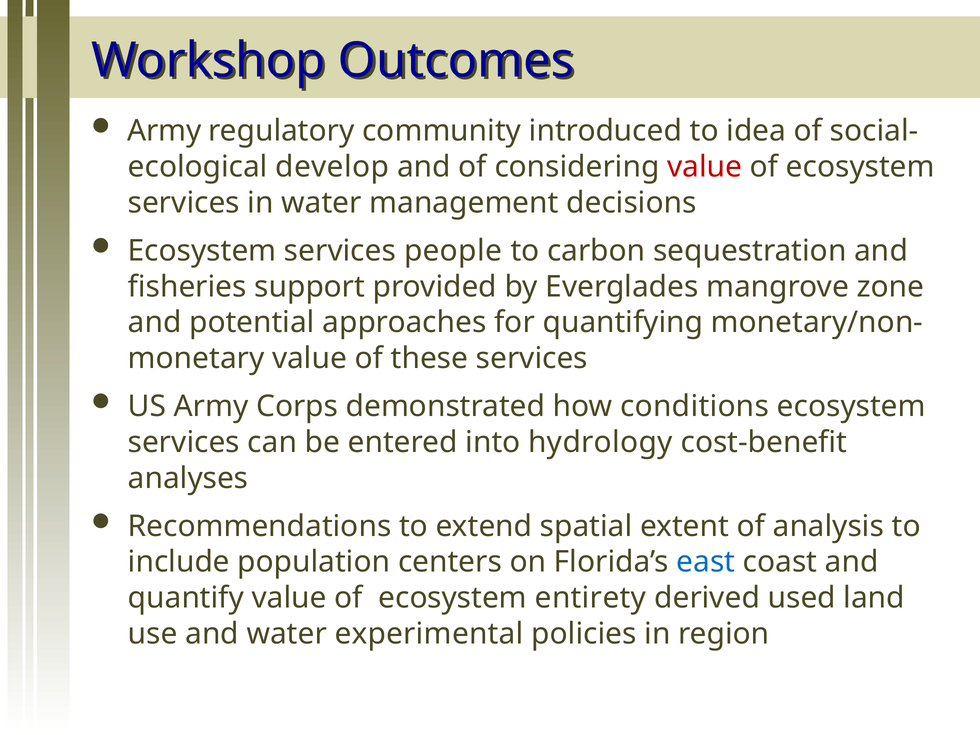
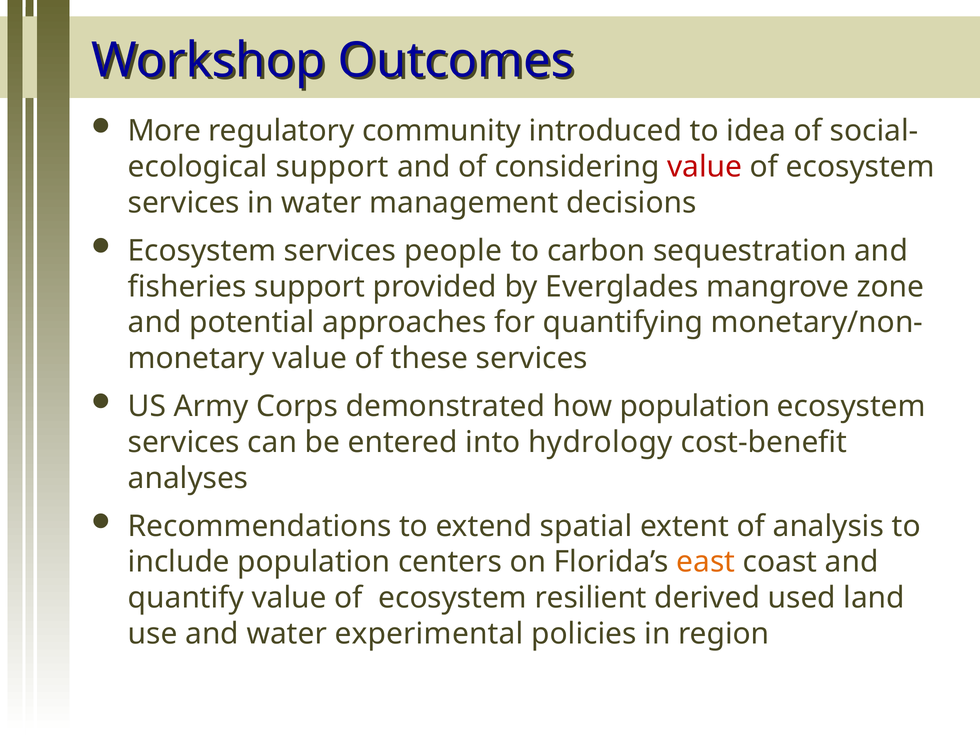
Army: Army -> More (164, 131)
develop: develop -> support (332, 167)
how conditions: conditions -> population (695, 406)
east colour: blue -> orange (706, 562)
entirety: entirety -> resilient (591, 598)
